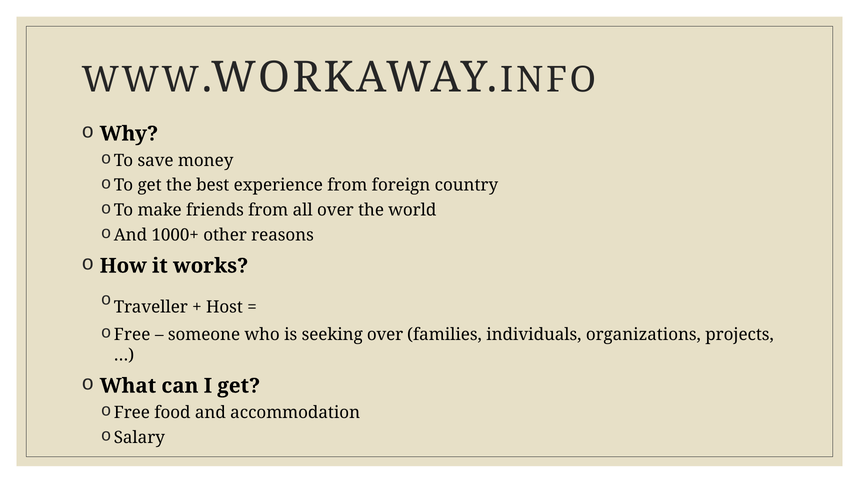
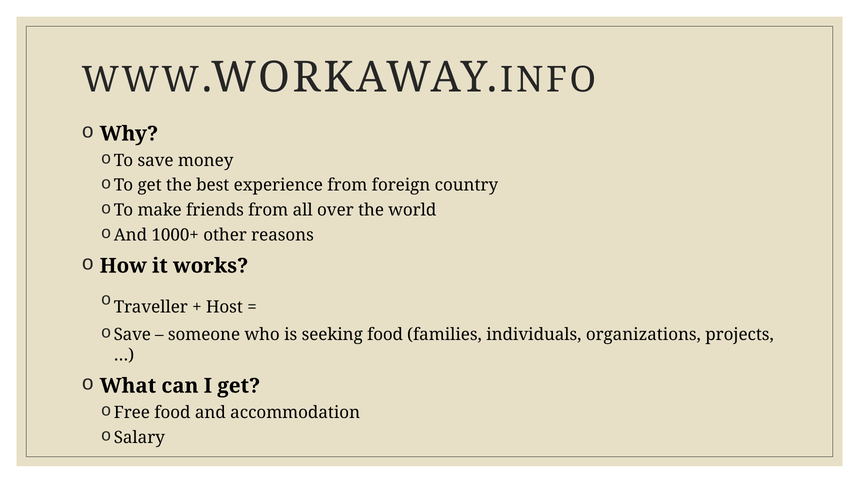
Free: Free -> Save (132, 335)
seeking over: over -> food (385, 335)
